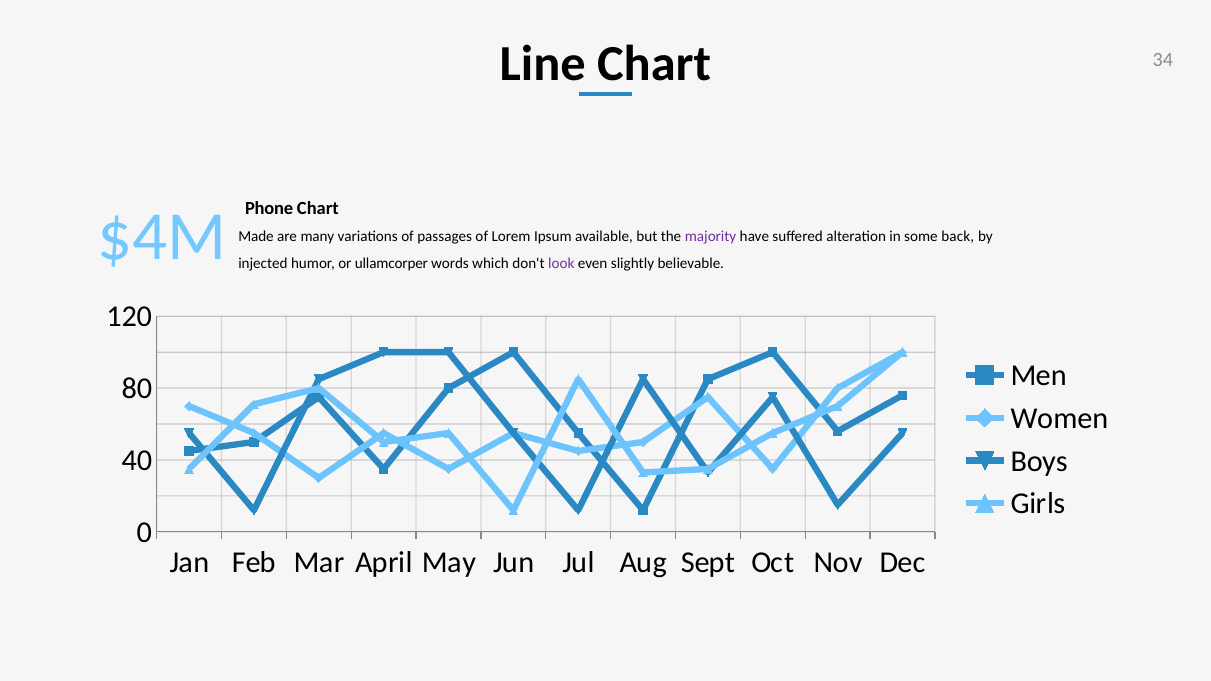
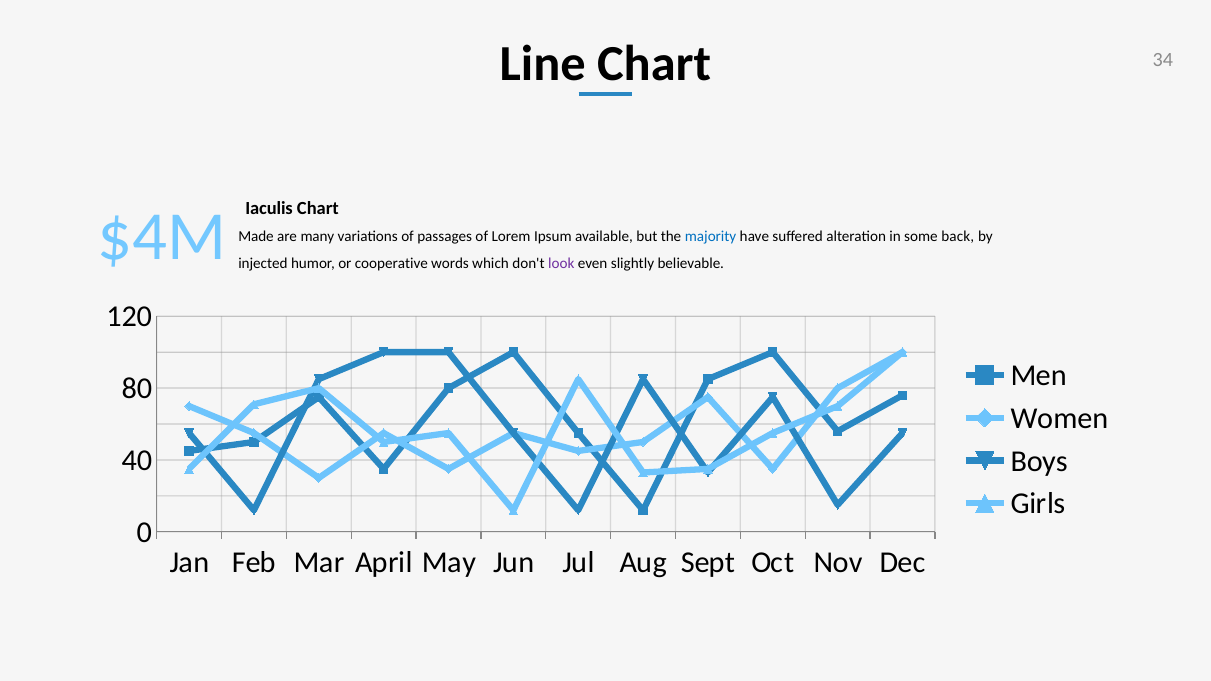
Phone: Phone -> Iaculis (269, 208)
majority colour: purple -> blue (711, 237)
ullamcorper: ullamcorper -> cooperative (391, 264)
